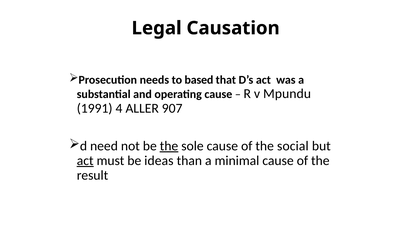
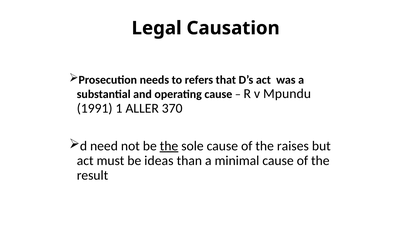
based: based -> refers (199, 80)
4: 4 -> 1 (119, 108)
907: 907 -> 370 (172, 108)
social: social -> raises (293, 146)
act underline: present -> none (85, 161)
